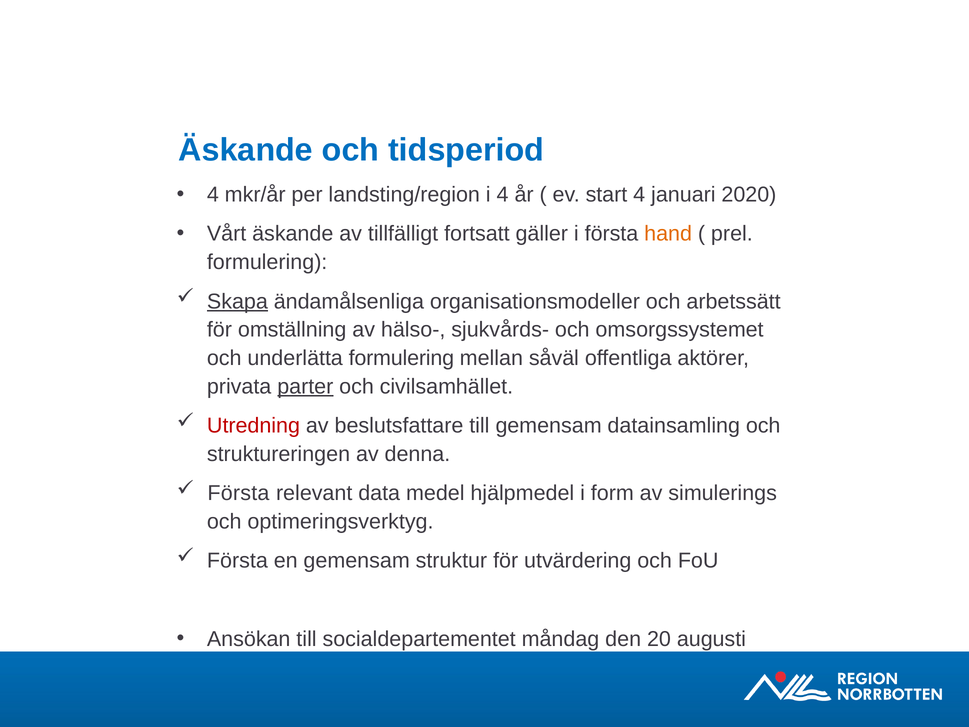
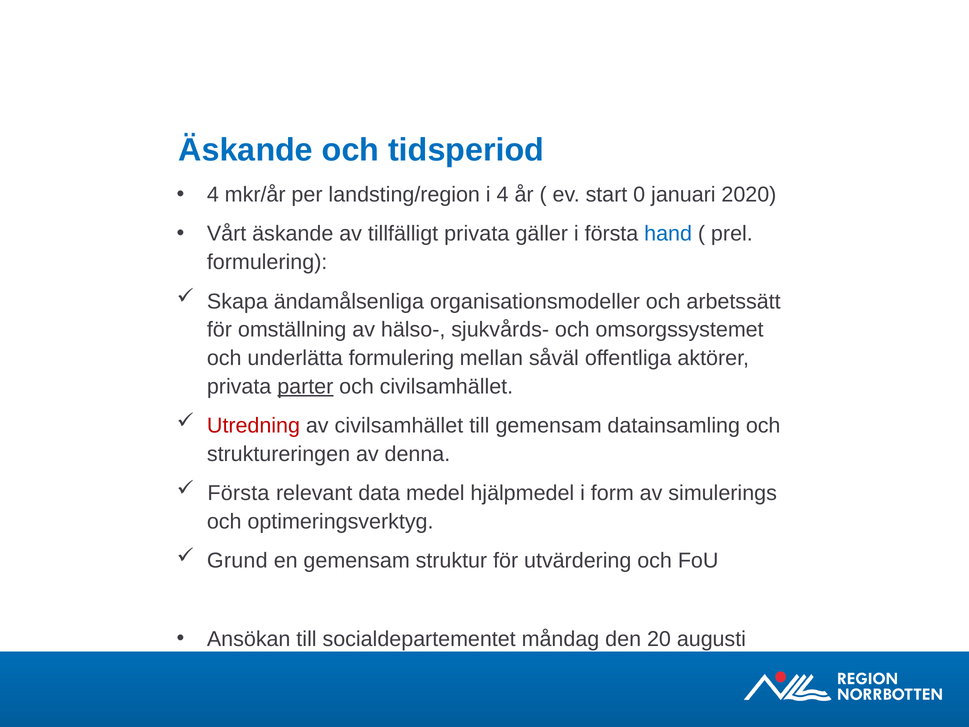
start 4: 4 -> 0 (639, 195)
tillfälligt fortsatt: fortsatt -> privata (477, 234)
hand colour: orange -> blue (668, 234)
Skapa underline: present -> none (237, 301)
av beslutsfattare: beslutsfattare -> civilsamhället (399, 426)
Första: Första -> Grund (237, 561)
